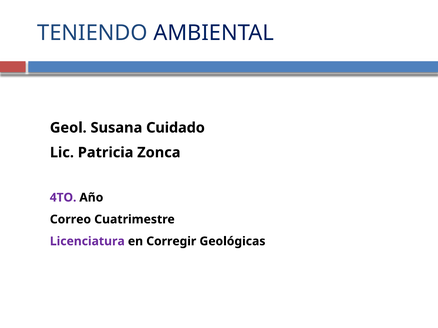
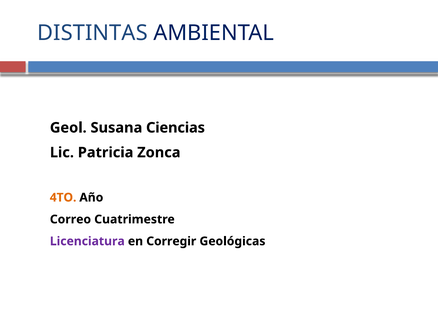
TENIENDO: TENIENDO -> DISTINTAS (92, 33)
Cuidado: Cuidado -> Ciencias (175, 128)
4TO colour: purple -> orange (63, 198)
